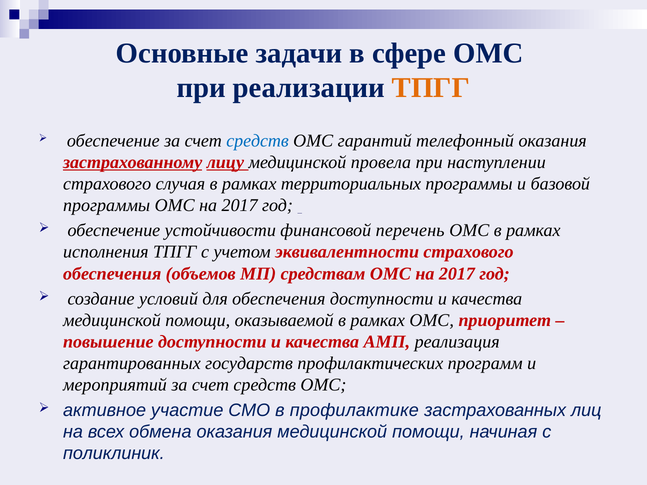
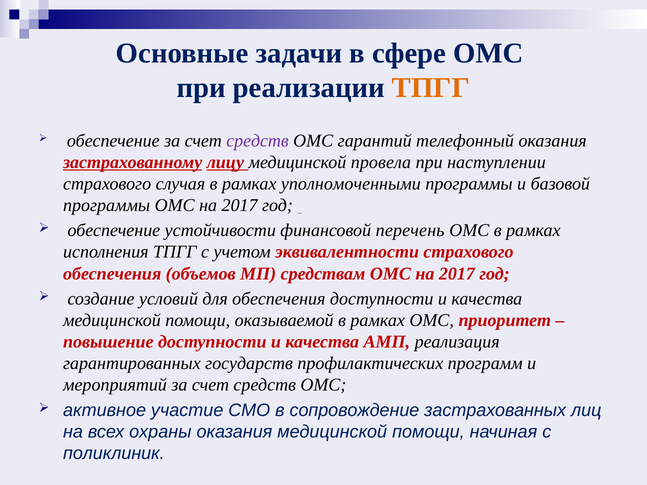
средств colour: blue -> purple (258, 141)
территориальных: территориальных -> уполномоченными (351, 184)
профилактике: профилактике -> сопровождение (354, 410)
обмена: обмена -> охраны (160, 432)
